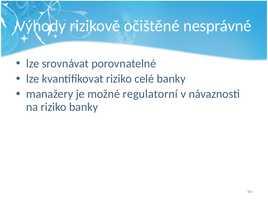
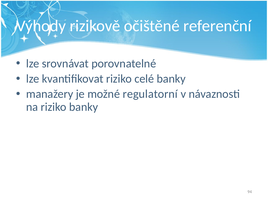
nesprávné: nesprávné -> referenční (217, 26)
